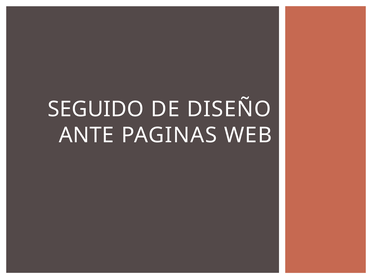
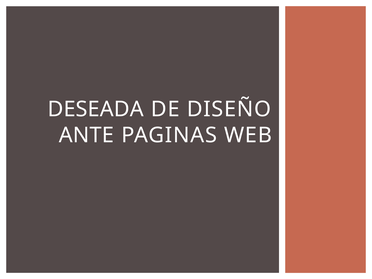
SEGUIDO: SEGUIDO -> DESEADA (96, 109)
